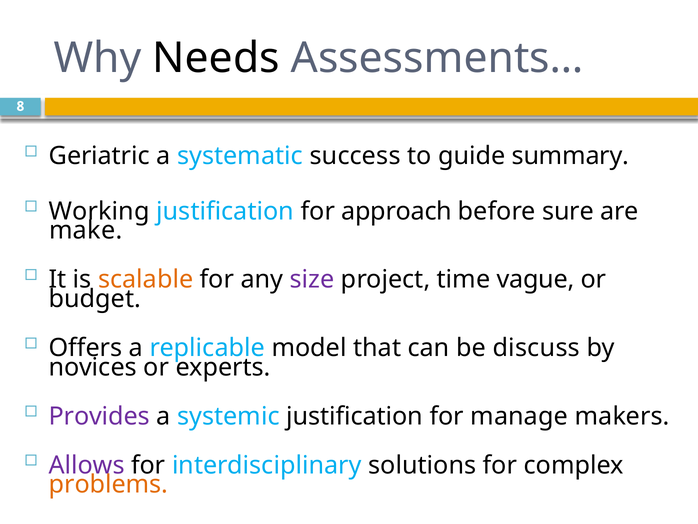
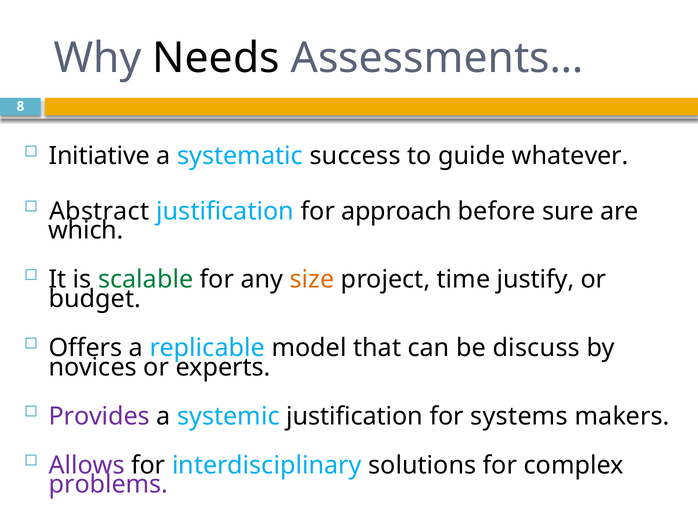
Geriatric: Geriatric -> Initiative (99, 156)
summary: summary -> whatever (570, 156)
Working: Working -> Abstract (99, 211)
make: make -> which (86, 230)
scalable colour: orange -> green (146, 279)
size colour: purple -> orange (312, 279)
vague: vague -> justify (536, 279)
manage: manage -> systems (519, 416)
problems colour: orange -> purple (108, 484)
